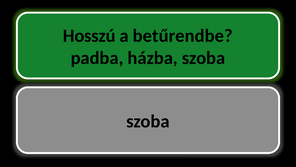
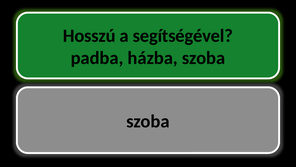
betűrendbe: betűrendbe -> segítségével (183, 36)
